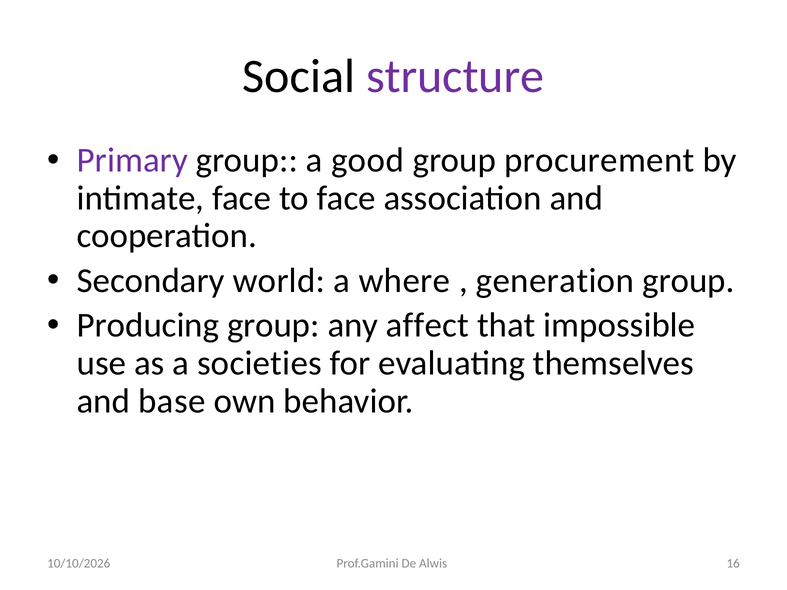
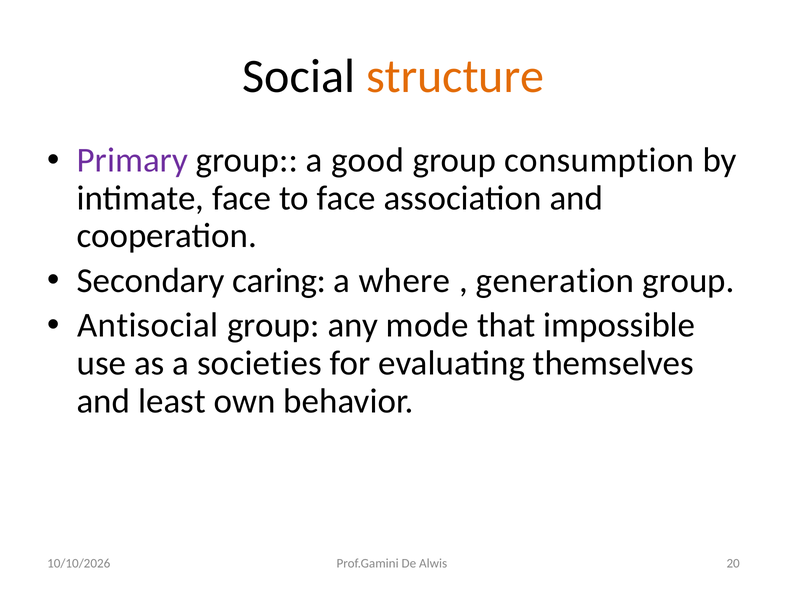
structure colour: purple -> orange (455, 76)
procurement: procurement -> consumption (599, 160)
world: world -> caring (279, 281)
Producing: Producing -> Antisocial (148, 326)
affect: affect -> mode (427, 326)
base: base -> least (172, 401)
16: 16 -> 20 (733, 564)
